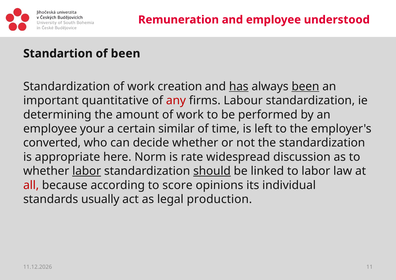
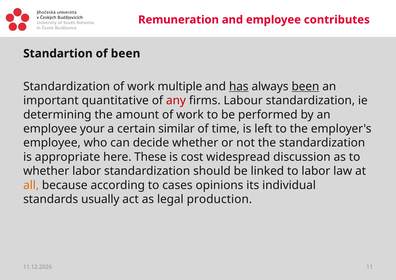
understood: understood -> contributes (337, 20)
creation: creation -> multiple (180, 86)
converted: converted -> employee (52, 143)
Norm: Norm -> These (150, 157)
rate: rate -> cost (192, 157)
labor underline: present -> none (87, 171)
should underline: present -> none (212, 171)
all colour: red -> orange (31, 185)
score: score -> cases (177, 185)
